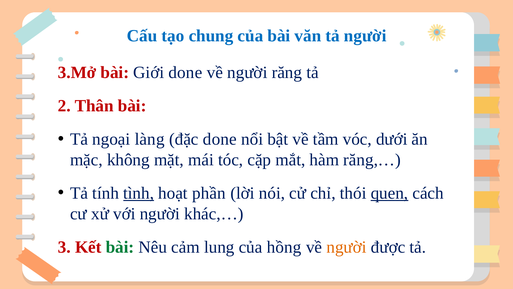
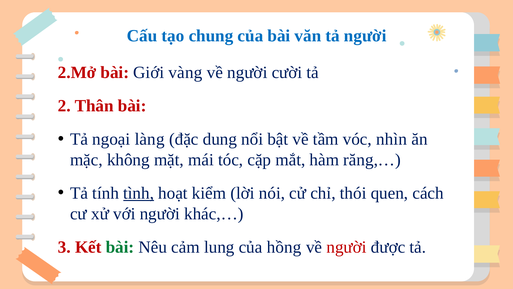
3.Mở: 3.Mở -> 2.Mở (77, 72)
Giới done: done -> vàng (185, 72)
răng: răng -> cười (287, 72)
đặc done: done -> dung (220, 139)
dưới: dưới -> nhìn (392, 139)
phần: phần -> kiểm (209, 193)
quen underline: present -> none (390, 193)
người colour: orange -> red (347, 247)
